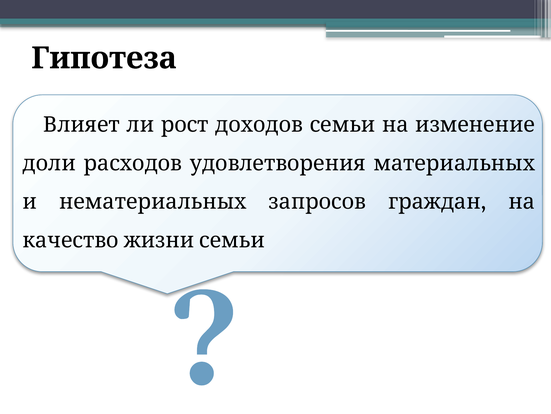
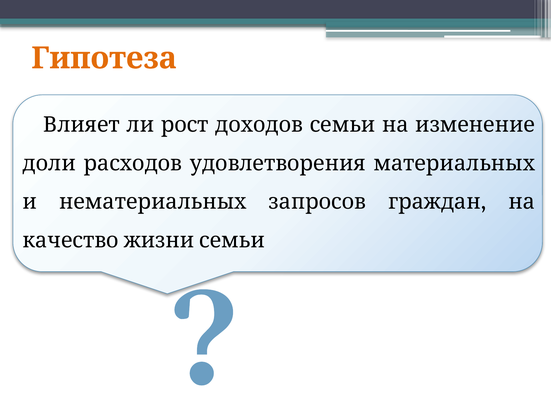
Гипотеза colour: black -> orange (104, 58)
